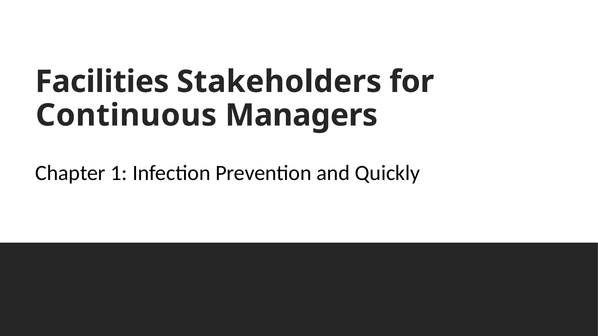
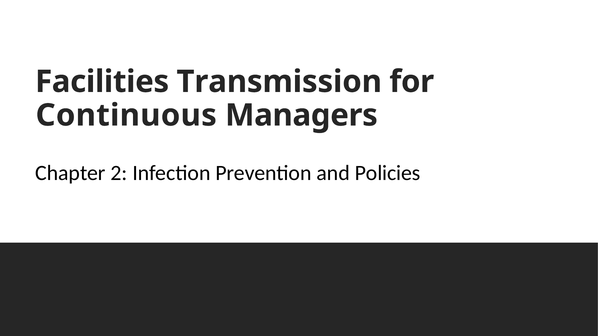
Stakeholders: Stakeholders -> Transmission (279, 82)
1: 1 -> 2 (119, 173)
Quickly: Quickly -> Policies (388, 173)
